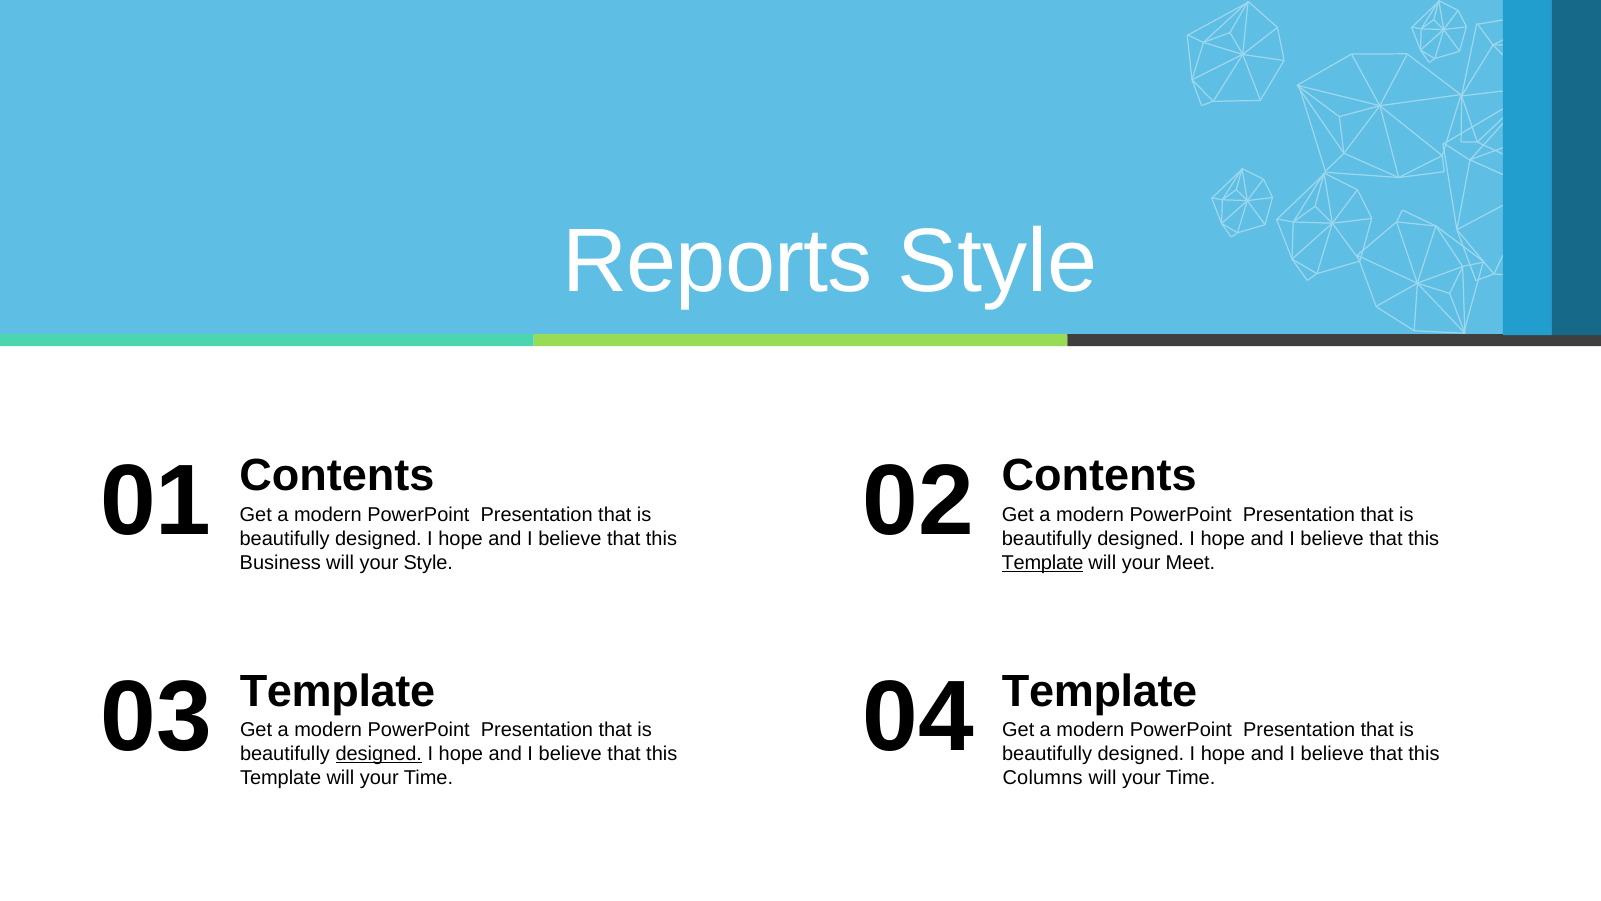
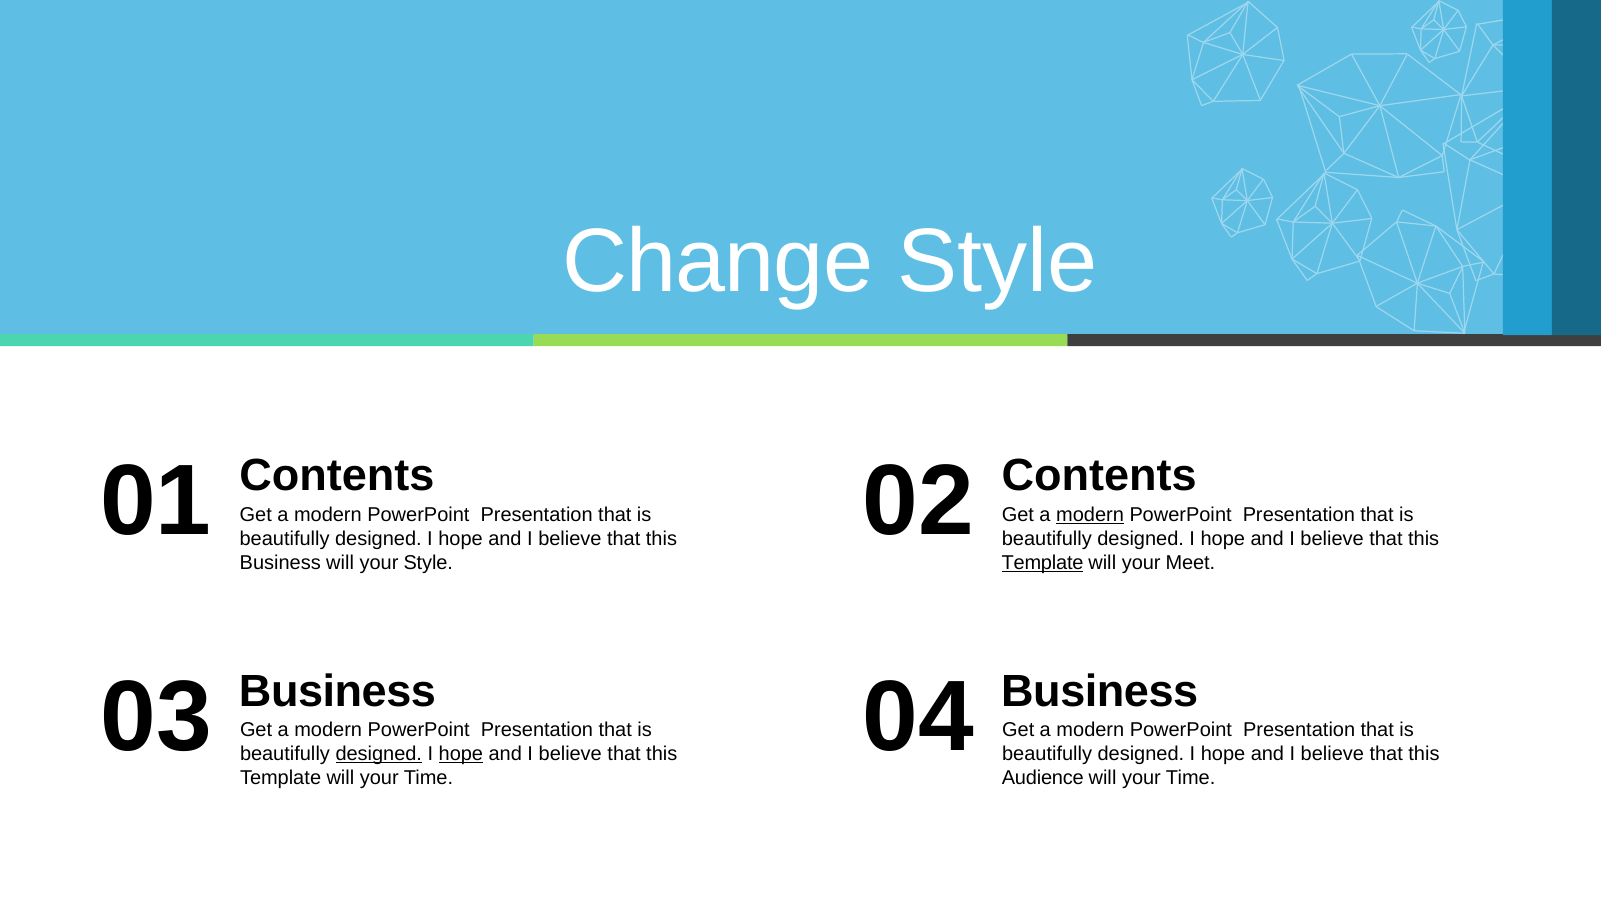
Reports: Reports -> Change (718, 261)
modern underline: none -> present (1090, 514)
Template: Template -> Business (337, 691)
Template: Template -> Business (1100, 691)
hope underline: none -> present (461, 754)
Columns: Columns -> Audience (1043, 778)
